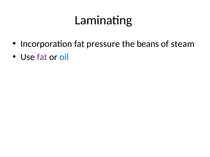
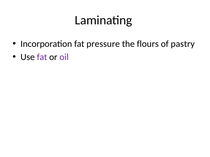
beans: beans -> flours (148, 44)
steam: steam -> pastry (183, 44)
oil colour: blue -> purple (64, 57)
